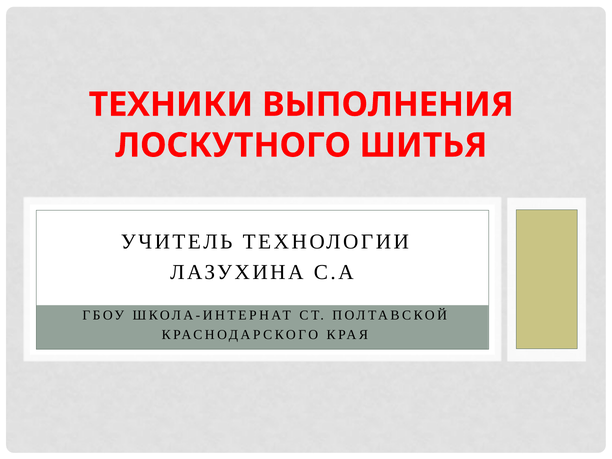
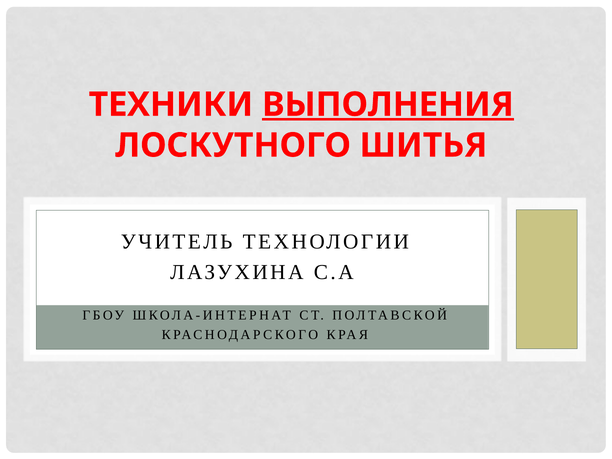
ВЫПОЛНЕНИЯ underline: none -> present (388, 105)
